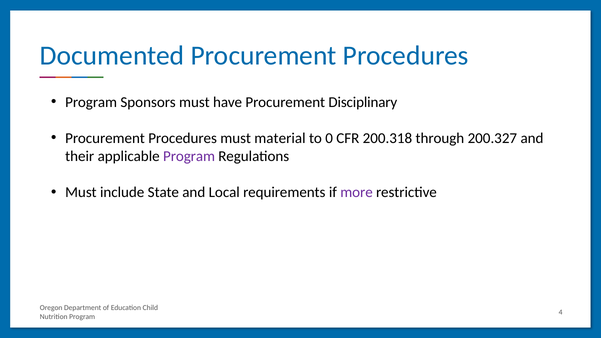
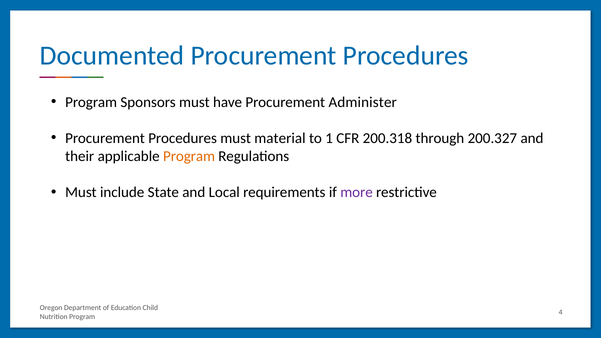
Disciplinary: Disciplinary -> Administer (363, 102)
0: 0 -> 1 (329, 138)
Program colour: purple -> orange (189, 156)
